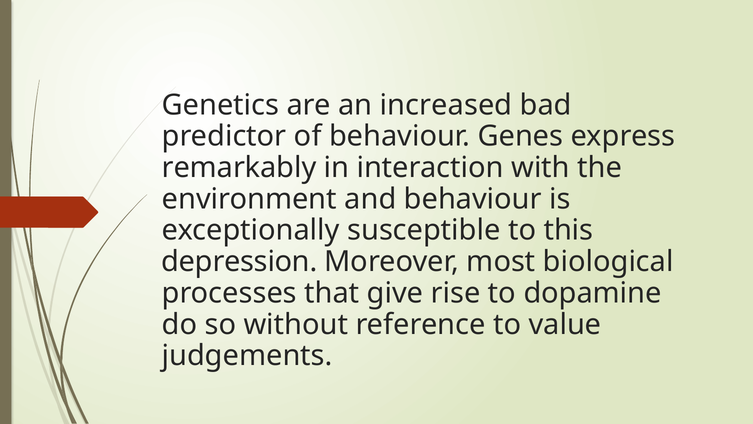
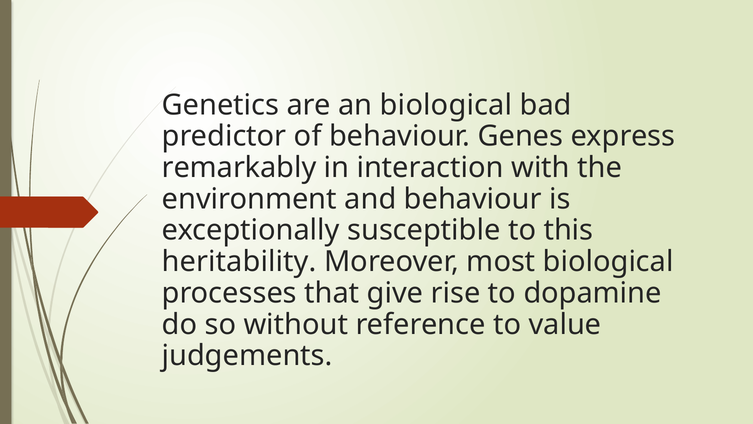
an increased: increased -> biological (446, 105)
depression: depression -> heritability (239, 262)
